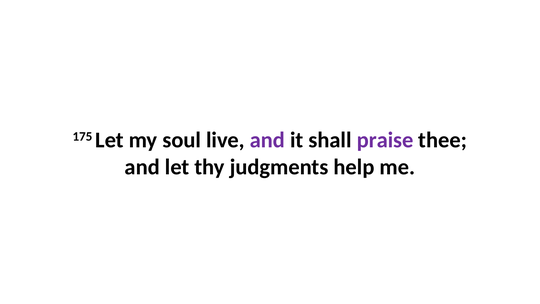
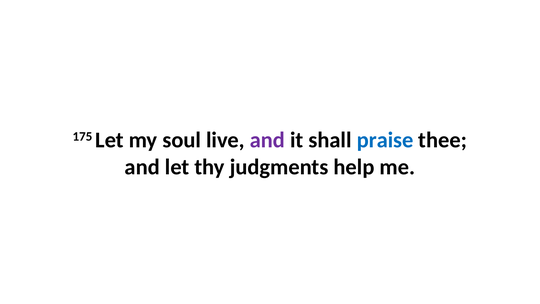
praise colour: purple -> blue (385, 140)
